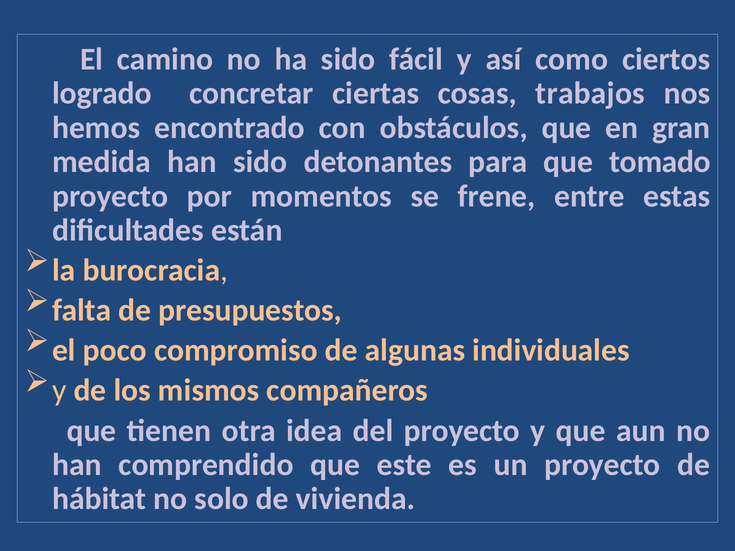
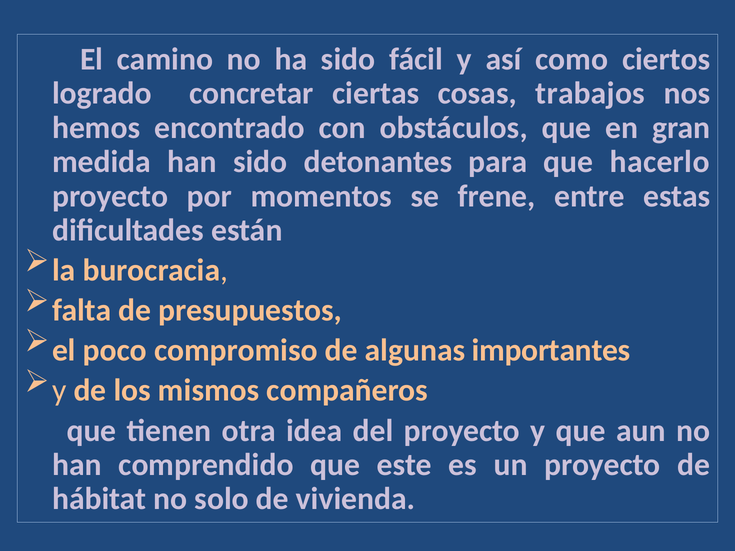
tomado: tomado -> hacerlo (660, 162)
individuales: individuales -> importantes (551, 351)
